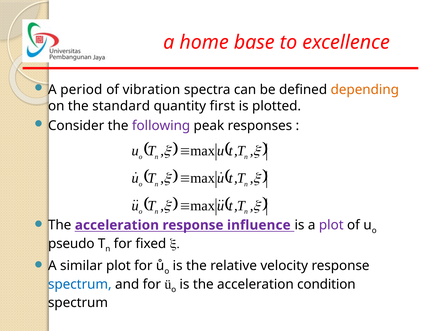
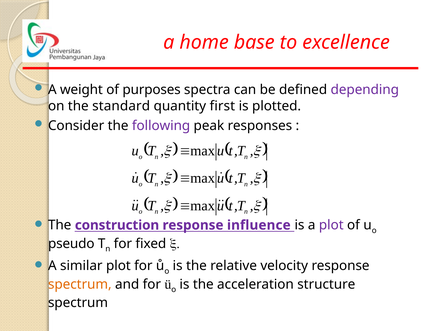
period: period -> weight (81, 90)
vibration: vibration -> purposes (152, 90)
depending colour: orange -> purple (365, 90)
acceleration: acceleration -> construction (117, 225)
spectrum colour: blue -> orange (80, 284)
condition: condition -> structure (326, 284)
